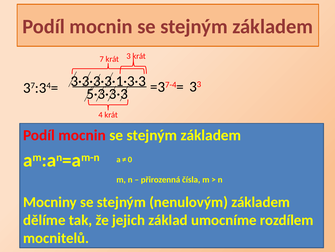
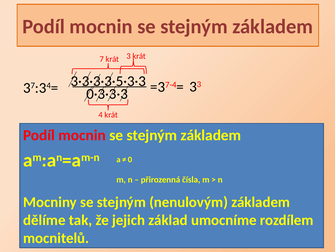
3·3·3·3·1·3·3: 3·3·3·3·1·3·3 -> 3·3·3·3·5·3·3 (108, 81)
5·3·3·3: 5·3·3·3 -> 0·3·3·3 (107, 94)
